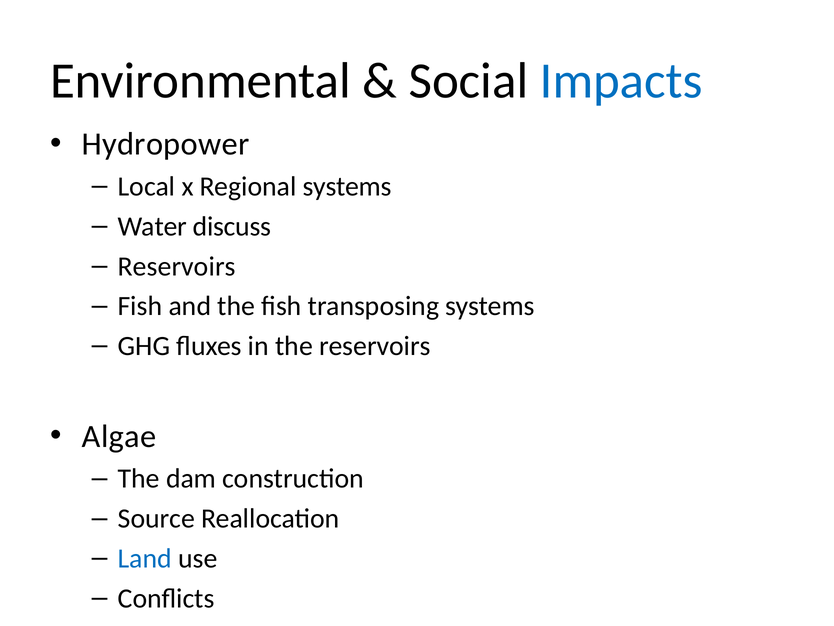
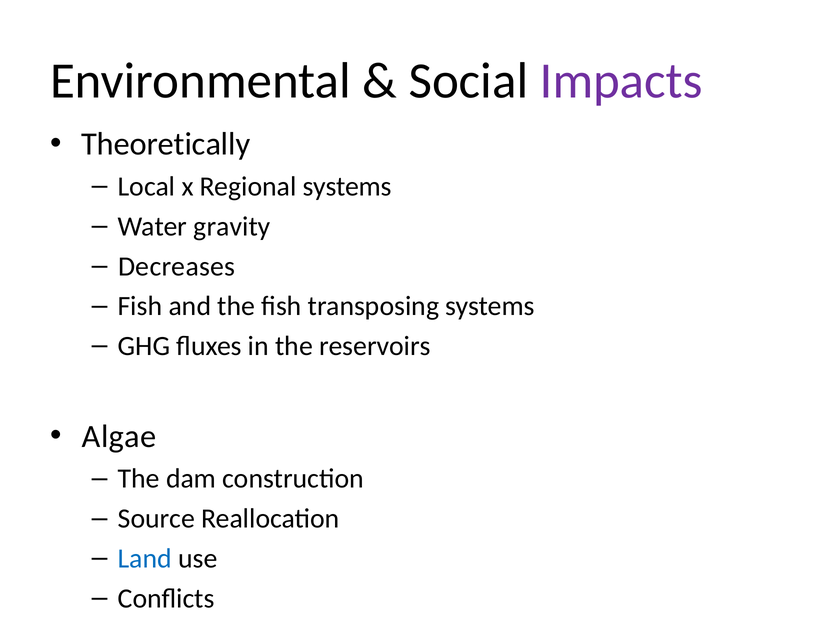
Impacts colour: blue -> purple (621, 81)
Hydropower: Hydropower -> Theoretically (166, 144)
discuss: discuss -> gravity (232, 226)
Reservoirs: Reservoirs -> Decreases (177, 266)
